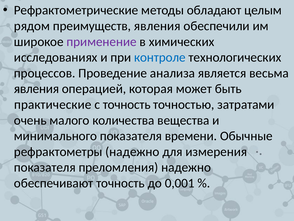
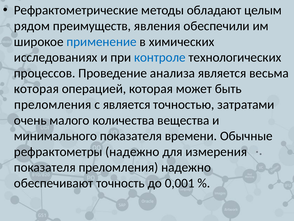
применение colour: purple -> blue (102, 42)
явления: явления -> которая (36, 89)
практические: практические -> преломления (53, 104)
с точность: точность -> является (127, 104)
